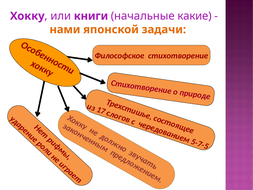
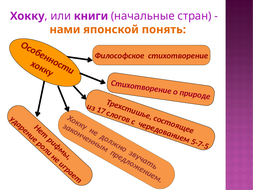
какие: какие -> стран (194, 16)
задачи: задачи -> понять (164, 30)
